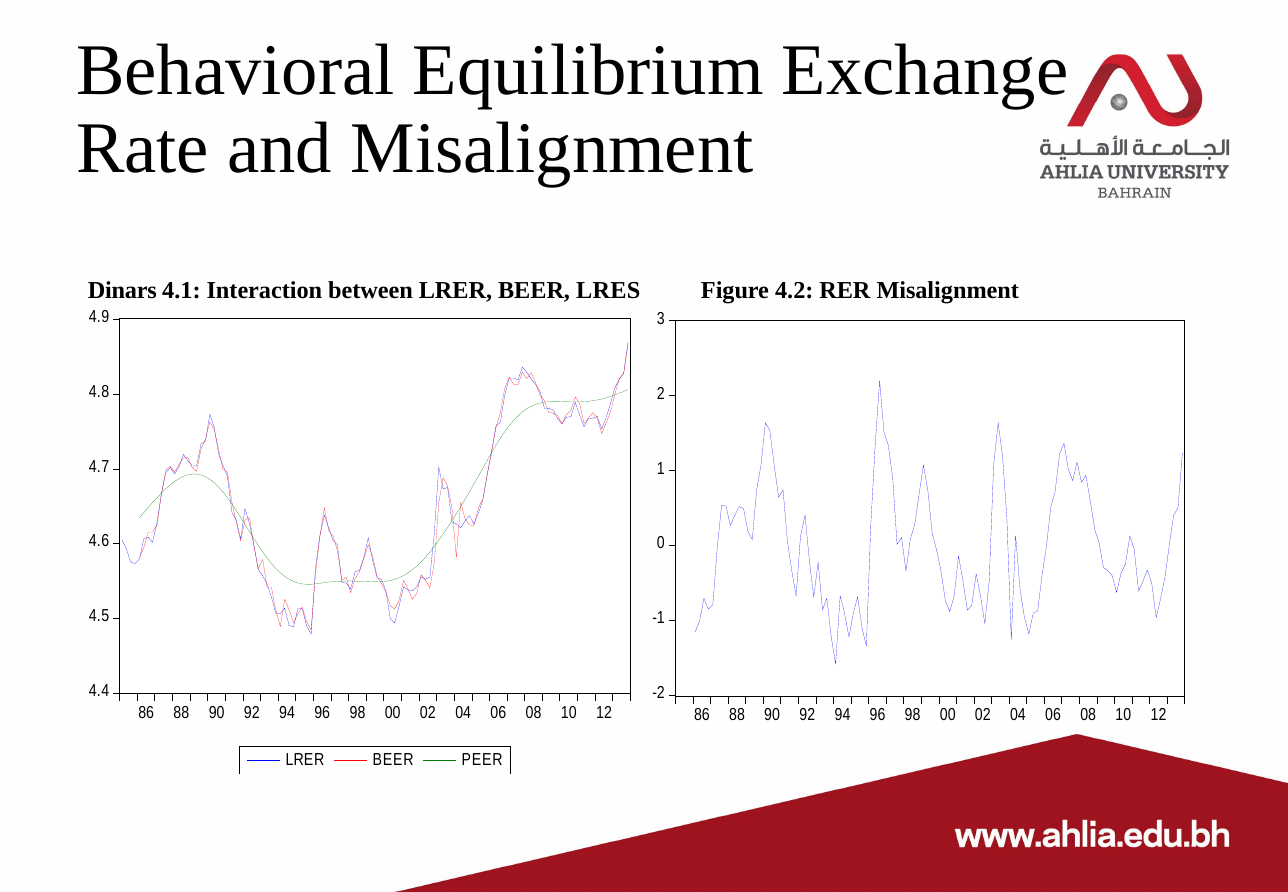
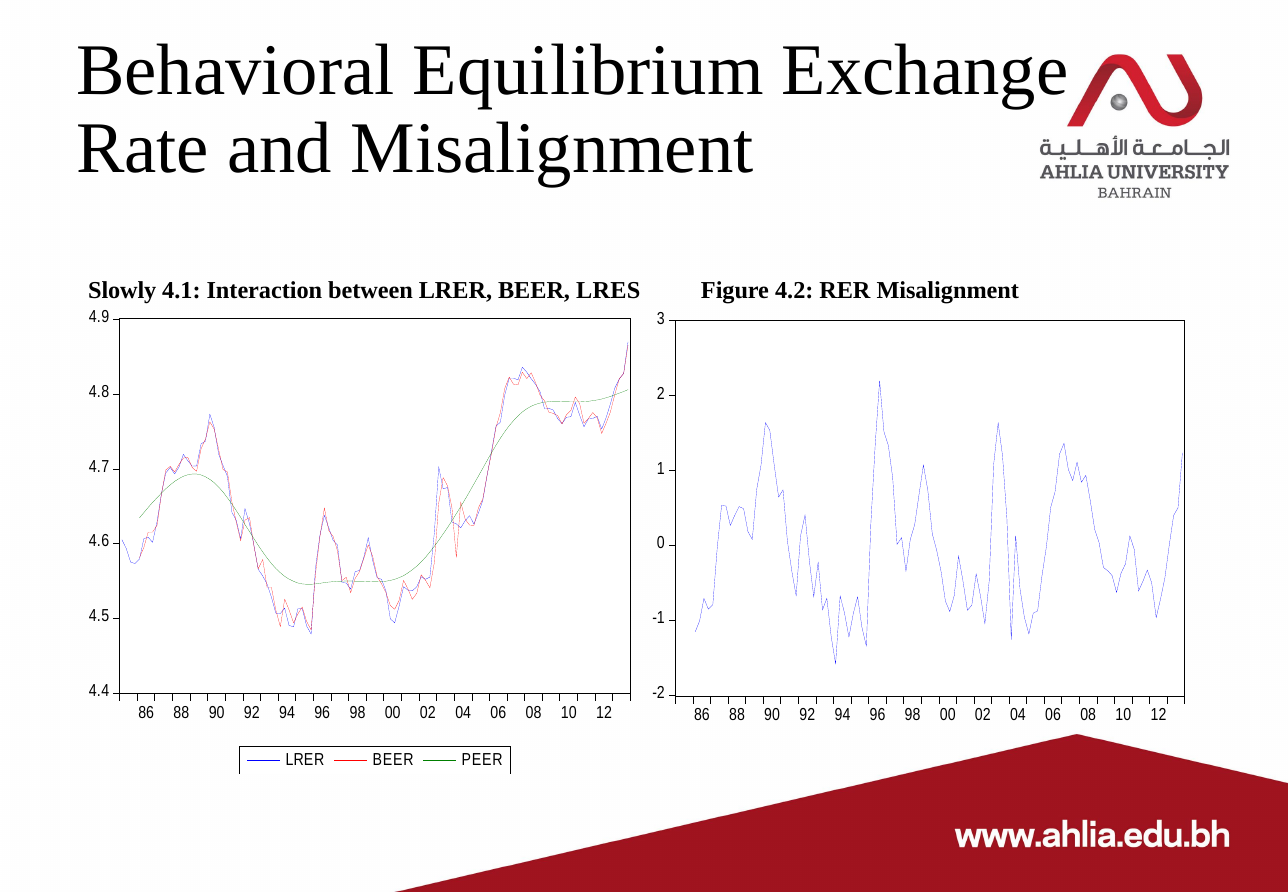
Dinars: Dinars -> Slowly (122, 290)
